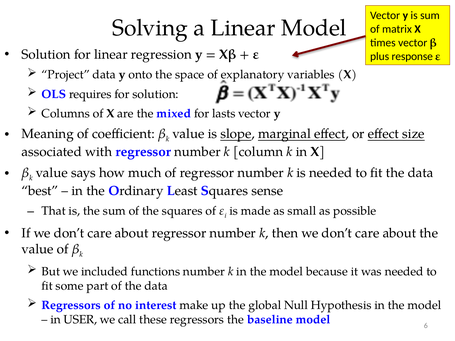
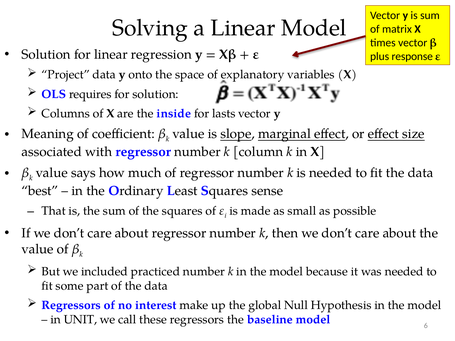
mixed: mixed -> inside (174, 114)
functions: functions -> practiced (155, 272)
USER: USER -> UNIT (80, 320)
